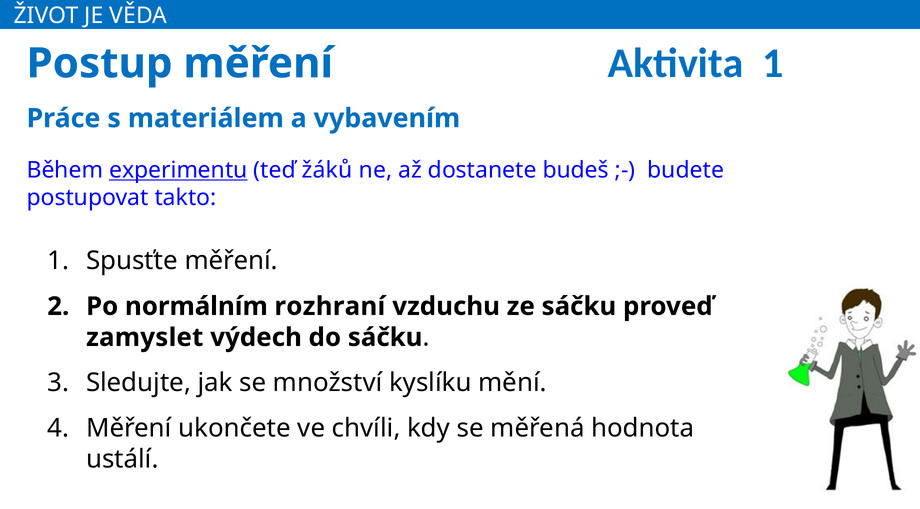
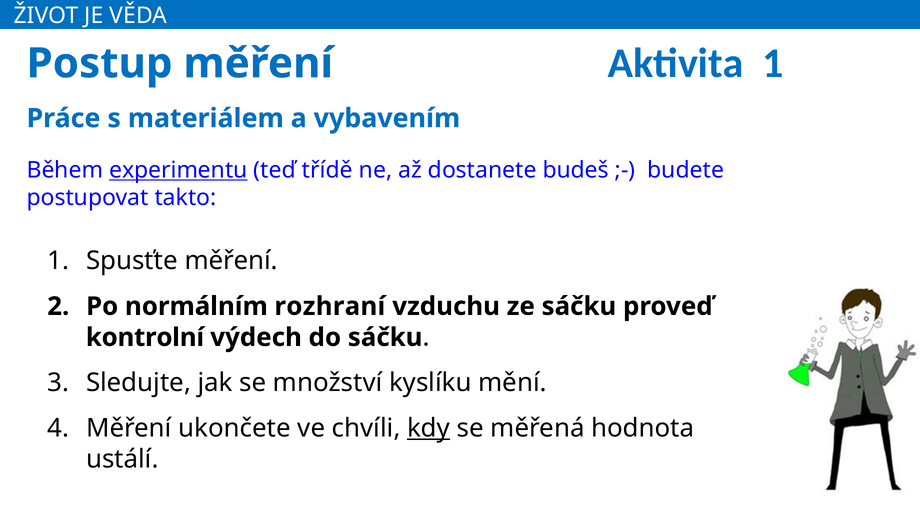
žáků: žáků -> třídě (327, 170)
zamyslet: zamyslet -> kontrolní (145, 338)
kdy underline: none -> present (429, 429)
